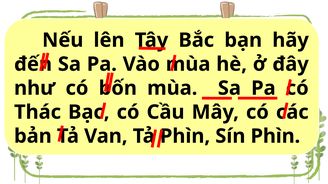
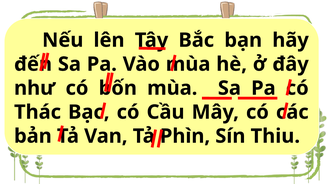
Sín Phìn: Phìn -> Thiu (275, 136)
